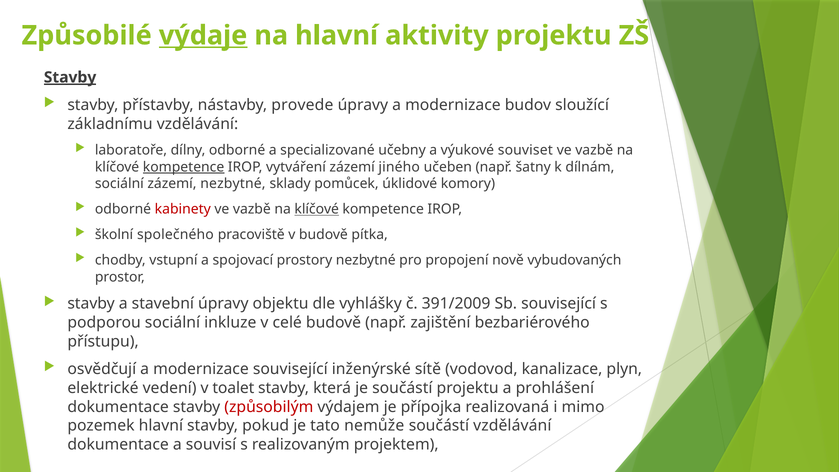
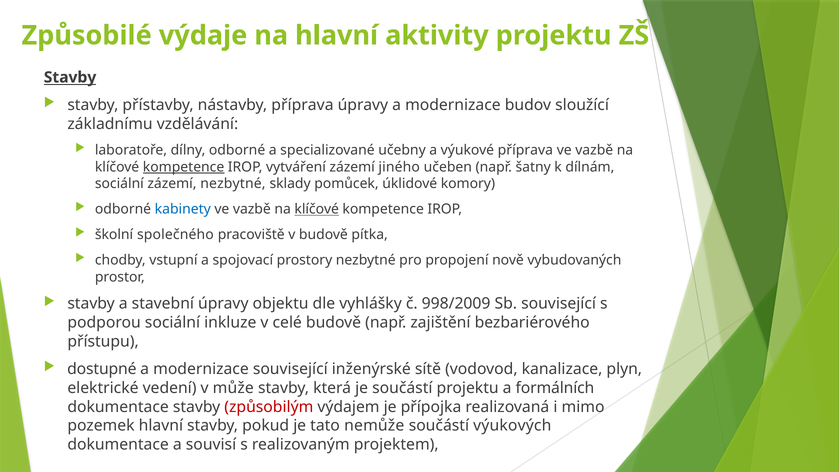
výdaje underline: present -> none (203, 35)
Stavby underline: present -> none (70, 77)
nástavby provede: provede -> příprava (302, 105)
výukové souviset: souviset -> příprava (525, 150)
kabinety colour: red -> blue (183, 209)
391/2009: 391/2009 -> 998/2009 (456, 304)
osvědčují: osvědčují -> dostupné (102, 369)
toalet: toalet -> může (233, 388)
prohlášení: prohlášení -> formálních (555, 388)
součástí vzdělávání: vzdělávání -> výukových (512, 426)
